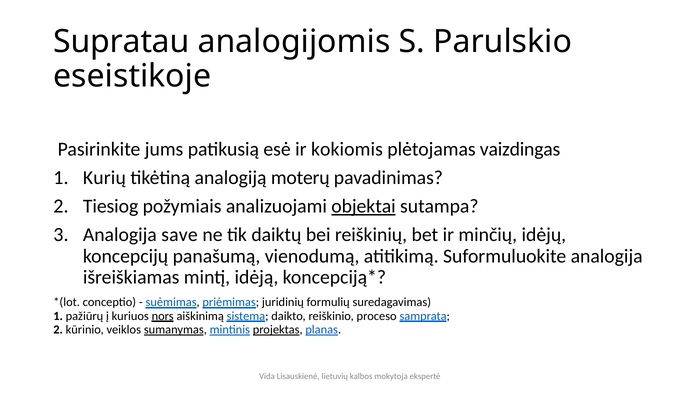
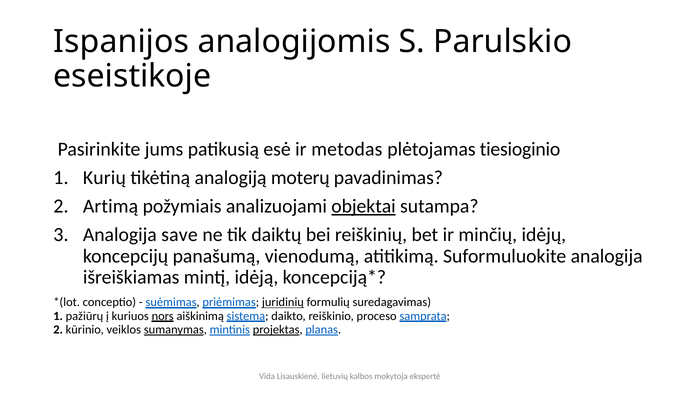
Supratau: Supratau -> Ispanijos (121, 41)
kokiomis: kokiomis -> metodas (347, 149)
vaizdingas: vaizdingas -> tiesioginio (520, 149)
Tiesiog: Tiesiog -> Artimą (110, 206)
juridinių underline: none -> present (283, 302)
